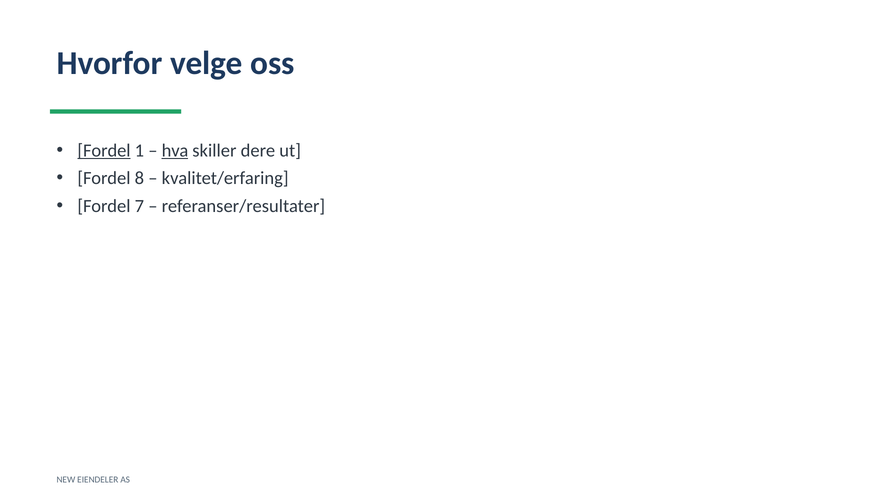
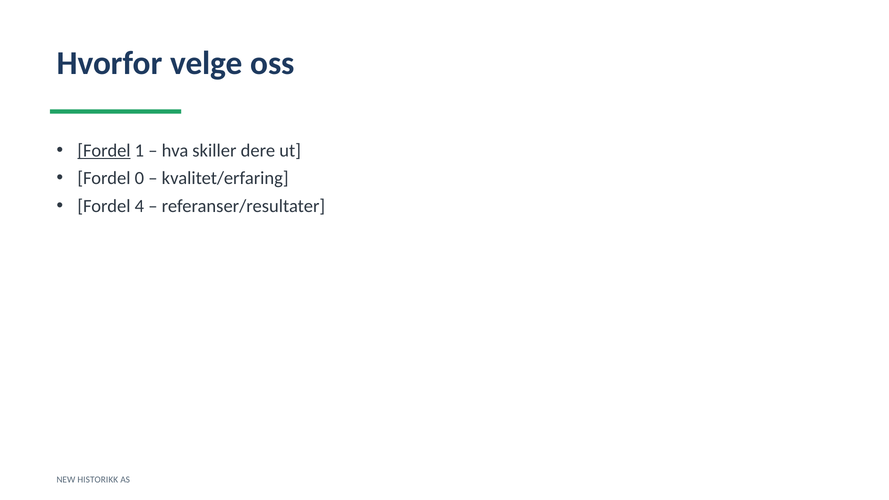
hva underline: present -> none (175, 151)
8: 8 -> 0 (139, 178)
7: 7 -> 4 (139, 206)
EIENDELER: EIENDELER -> HISTORIKK (98, 480)
